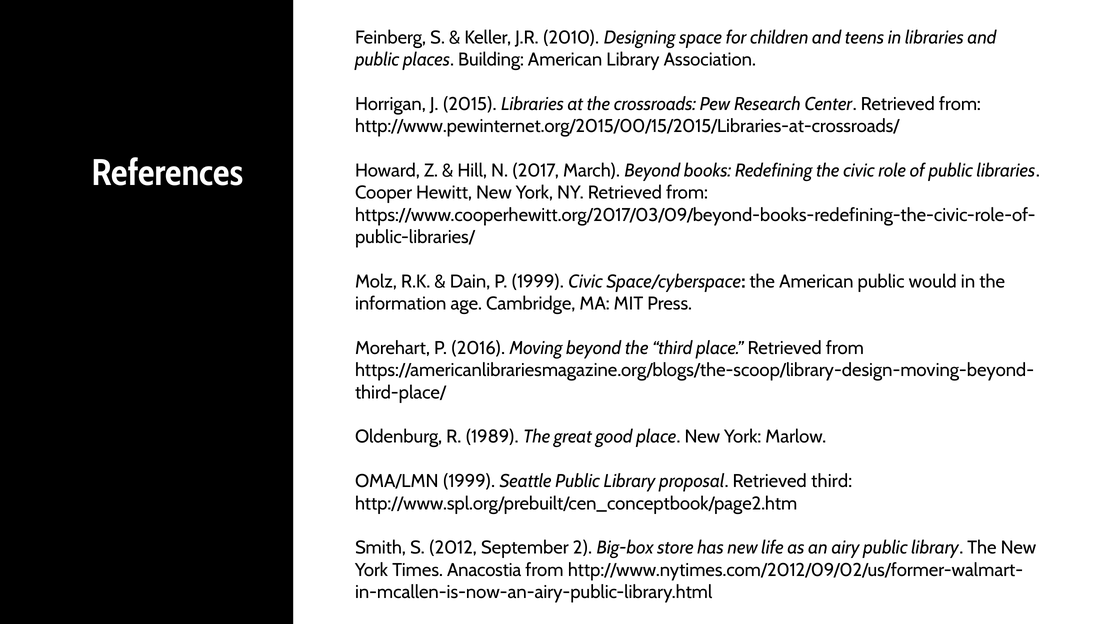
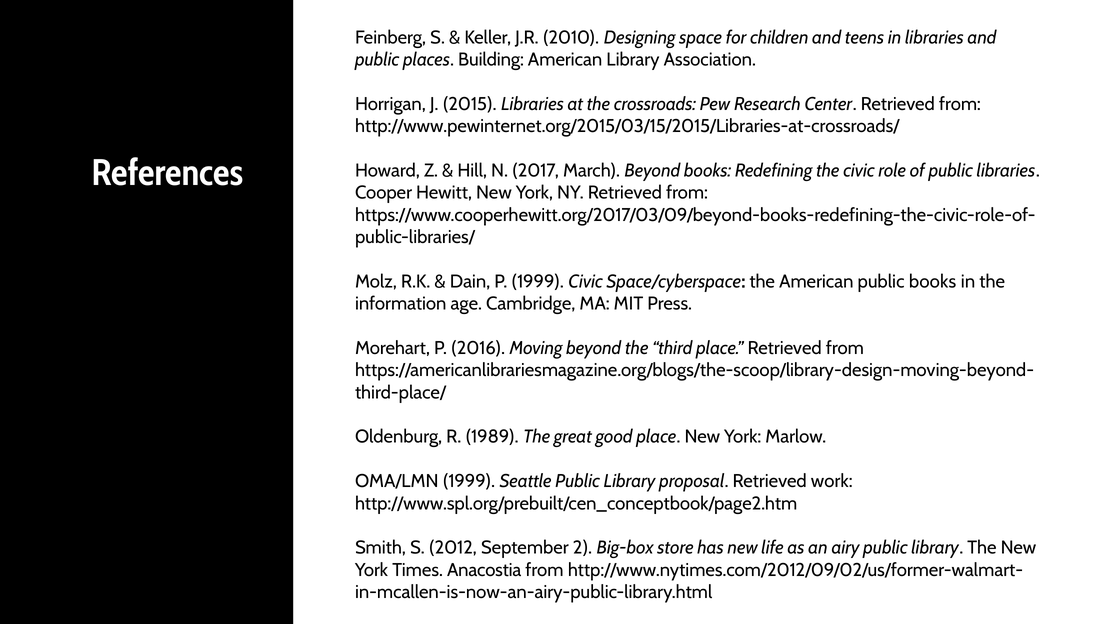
http://www.pewinternet.org/2015/00/15/2015/Libraries-at-crossroads/: http://www.pewinternet.org/2015/00/15/2015/Libraries-at-crossroads/ -> http://www.pewinternet.org/2015/03/15/2015/Libraries-at-crossroads/ (627, 126)
public would: would -> books (933, 282)
Retrieved third: third -> work (832, 481)
